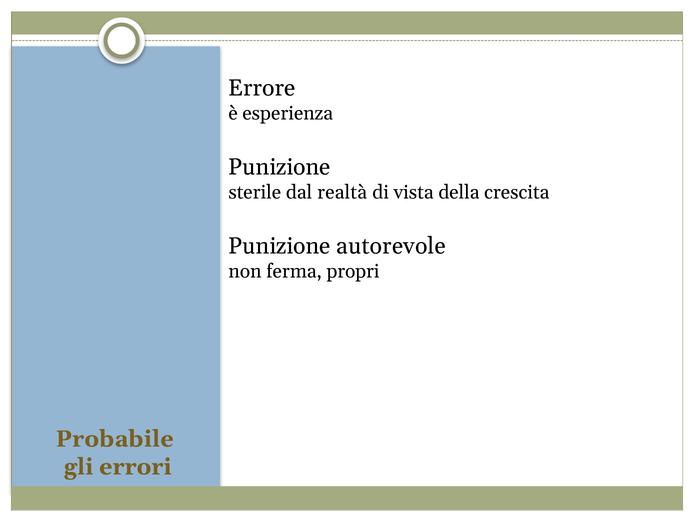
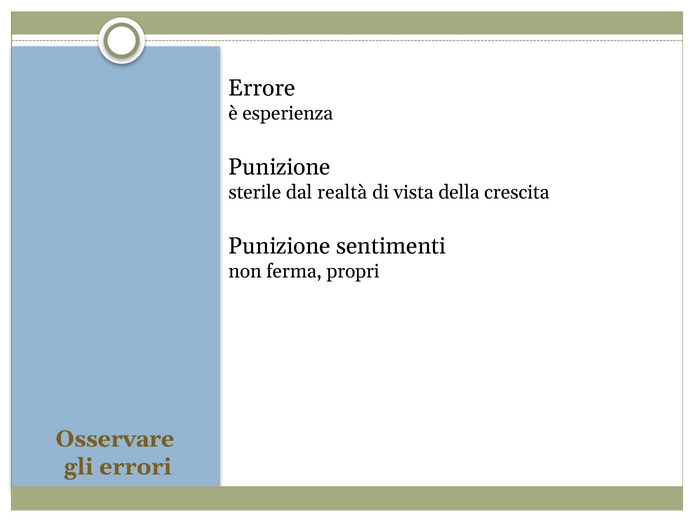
autorevole: autorevole -> sentimenti (391, 246)
Probabile: Probabile -> Osservare (115, 438)
